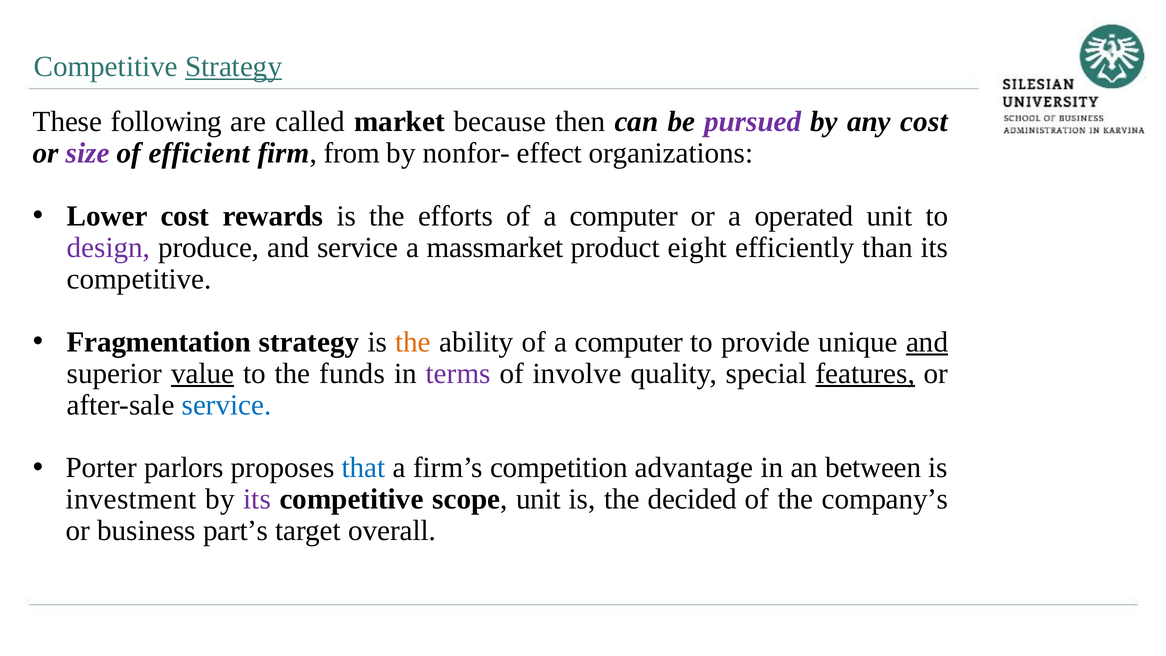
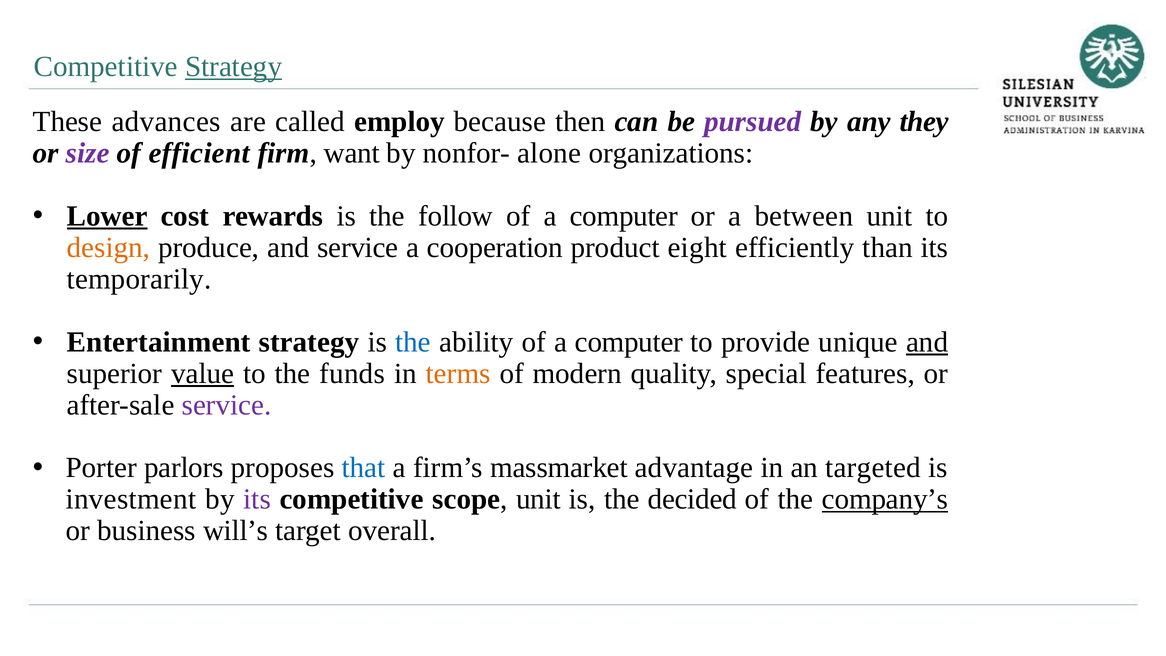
following: following -> advances (166, 122)
market: market -> employ (399, 122)
any cost: cost -> they (924, 122)
from: from -> want (352, 153)
effect: effect -> alone (549, 153)
Lower underline: none -> present (107, 216)
efforts: efforts -> follow (456, 216)
operated: operated -> between (804, 216)
design colour: purple -> orange (108, 247)
massmarket: massmarket -> cooperation (495, 247)
competitive: competitive -> temporarily (139, 279)
Fragmentation: Fragmentation -> Entertainment (159, 342)
the colour: orange -> blue (413, 342)
terms colour: purple -> orange (458, 373)
involve: involve -> modern (577, 373)
features underline: present -> none (865, 373)
service colour: blue -> purple (227, 405)
competition: competition -> massmarket (559, 468)
between: between -> targeted (873, 468)
company’s underline: none -> present (885, 499)
part’s: part’s -> will’s (236, 531)
